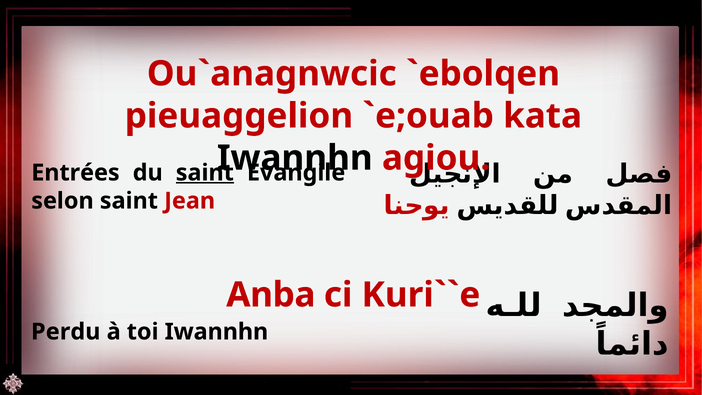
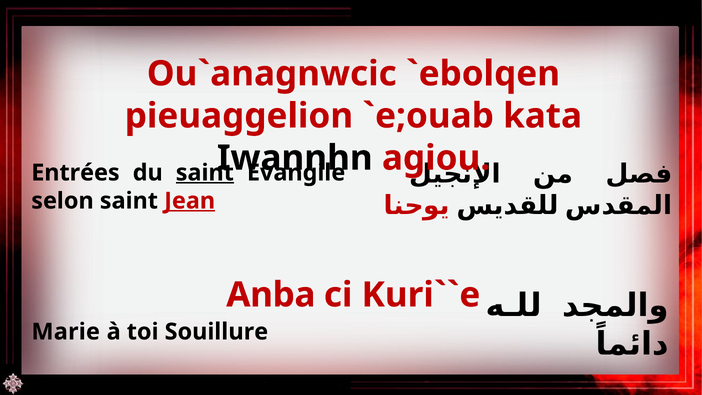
Jean underline: none -> present (190, 201)
Perdu: Perdu -> Marie (66, 332)
toi Iwannhn: Iwannhn -> Souillure (216, 332)
